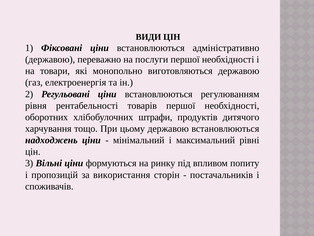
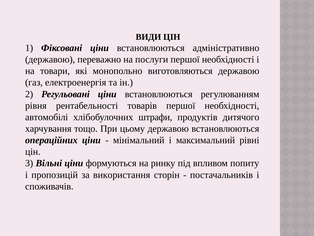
оборотних: оборотних -> автомобілі (47, 117)
надходжень: надходжень -> операційних (51, 140)
